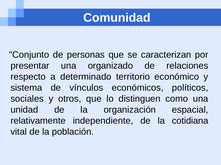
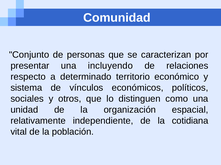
organizado: organizado -> incluyendo (110, 66)
